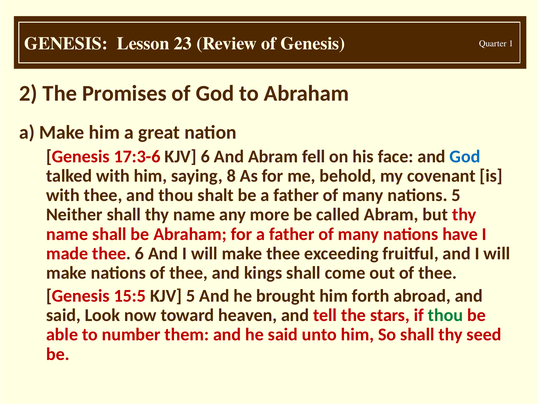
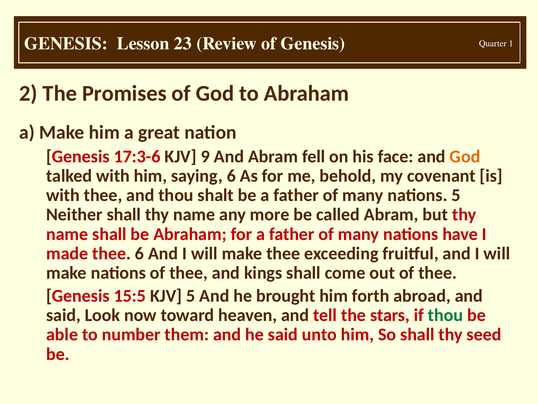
KJV 6: 6 -> 9 (205, 156)
God colour: blue -> orange (465, 156)
saying 8: 8 -> 6 (231, 176)
